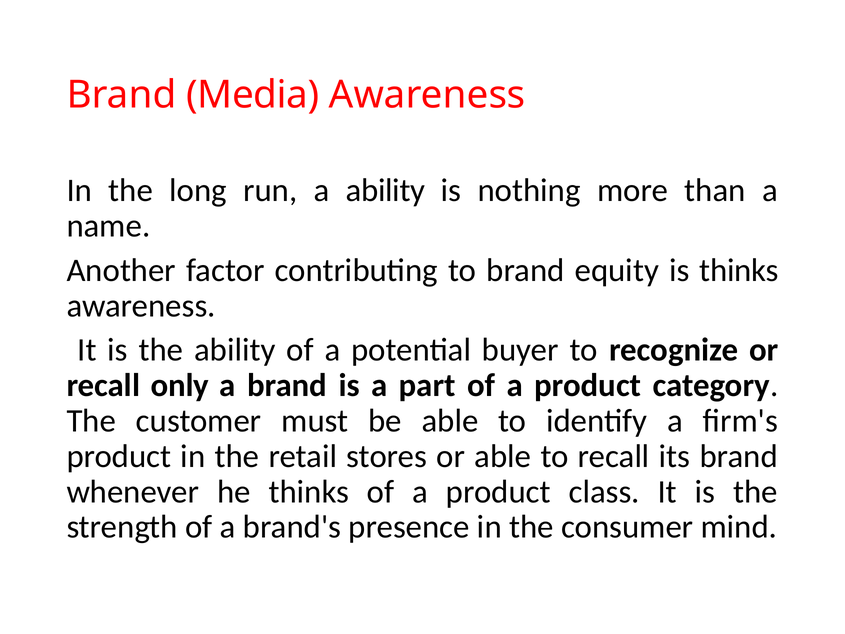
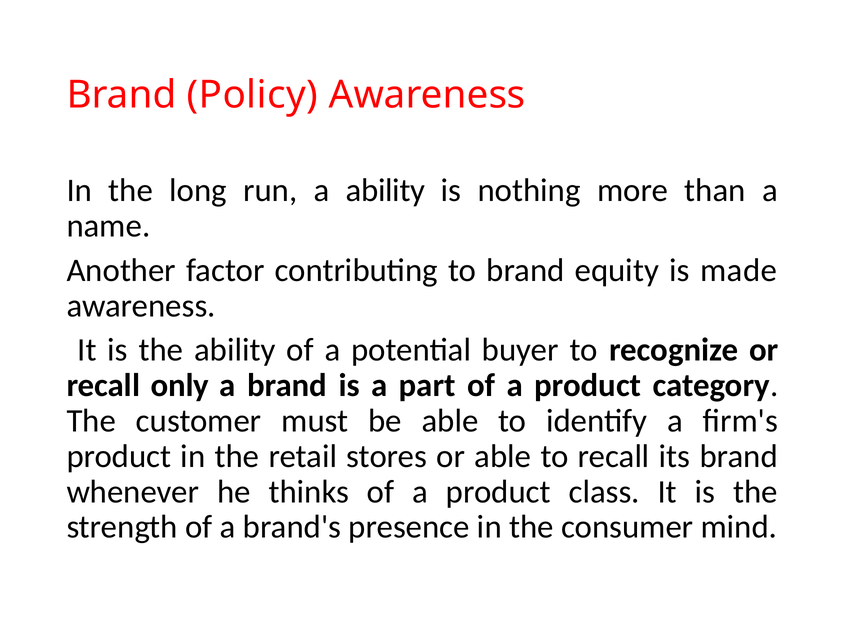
Media: Media -> Policy (252, 95)
is thinks: thinks -> made (739, 270)
